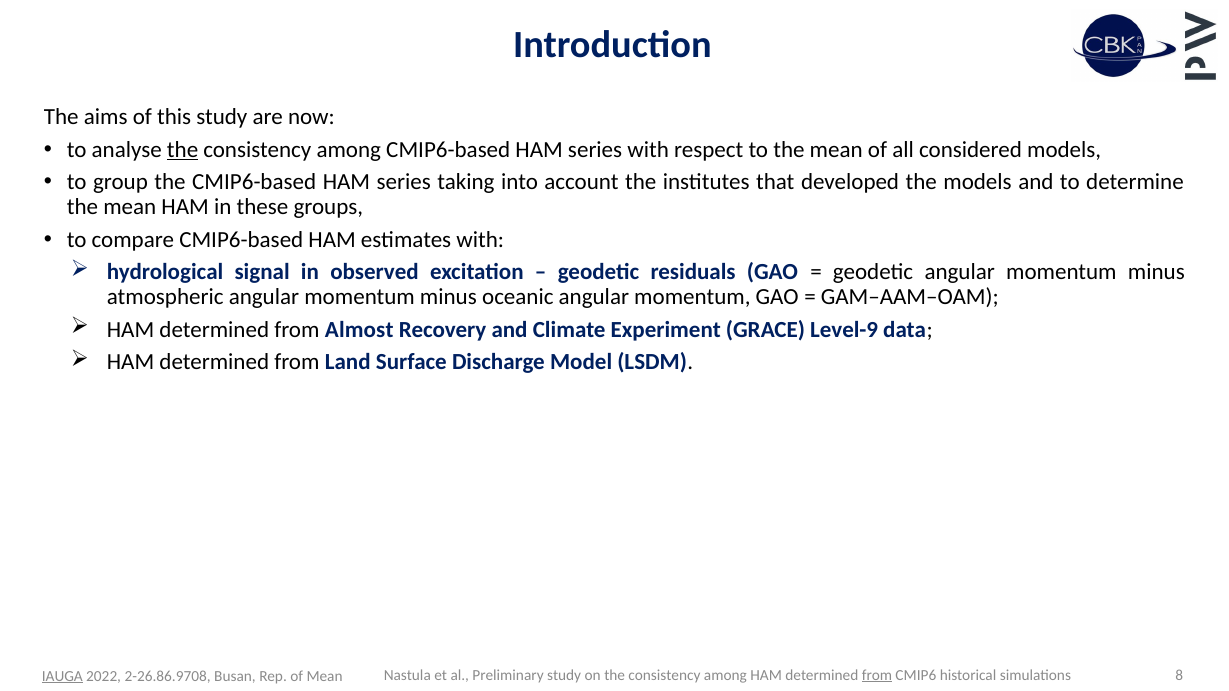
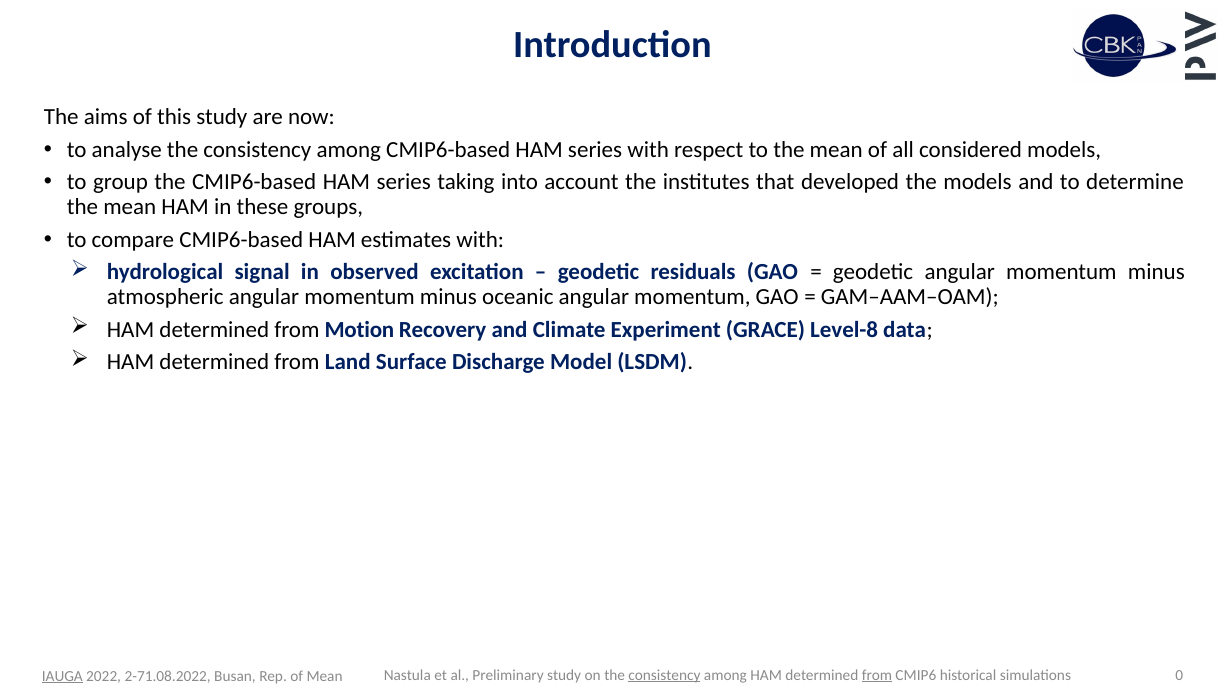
the underline: present -> none (183, 150)
Almost: Almost -> Motion (359, 330)
Level-9: Level-9 -> Level-8 (844, 330)
consistency underline: none -> present (664, 675)
8: 8 -> 0 (1179, 676)
2-26.86.9708: 2-26.86.9708 -> 2-71.08.2022 (168, 676)
